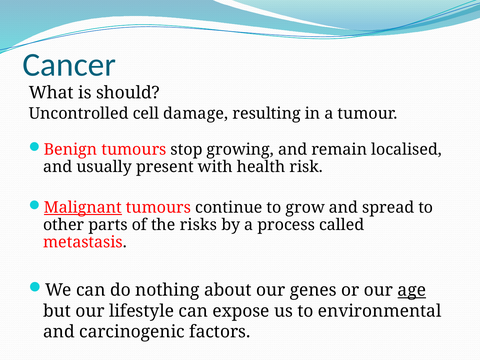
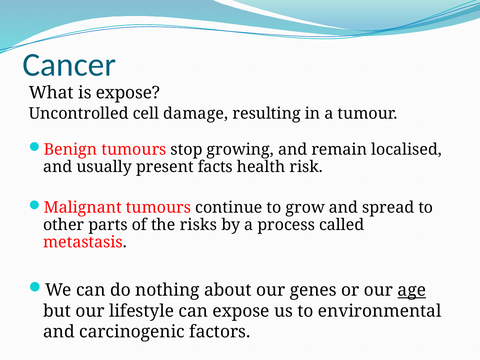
is should: should -> expose (128, 93)
with: with -> facts (215, 167)
Malignant underline: present -> none (83, 208)
